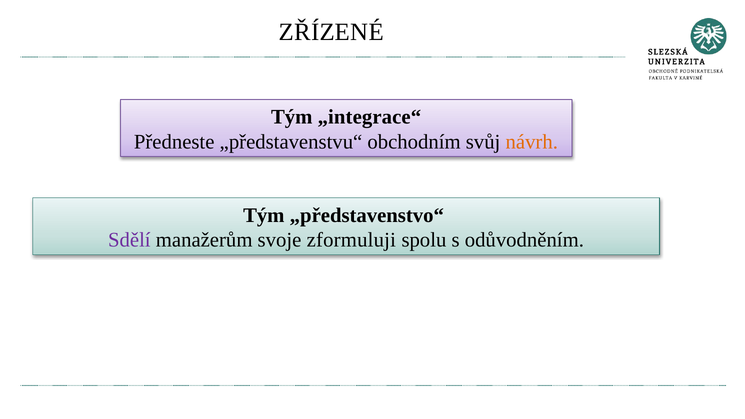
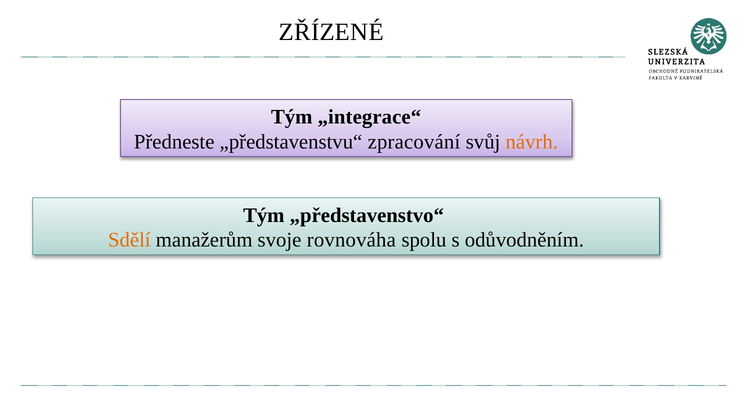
obchodním: obchodním -> zpracování (414, 142)
Sdělí colour: purple -> orange (129, 240)
zformuluji: zformuluji -> rovnováha (351, 240)
